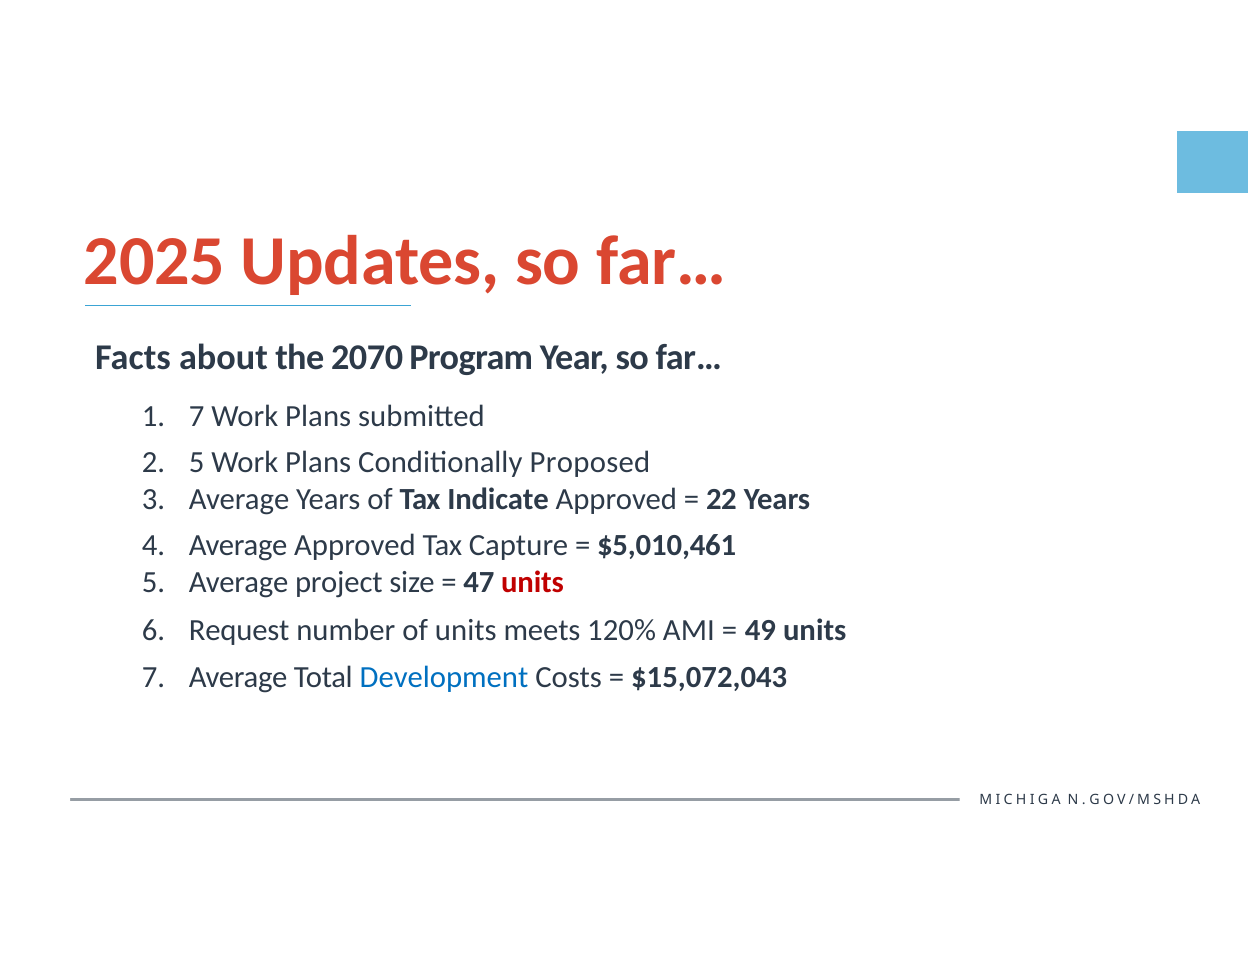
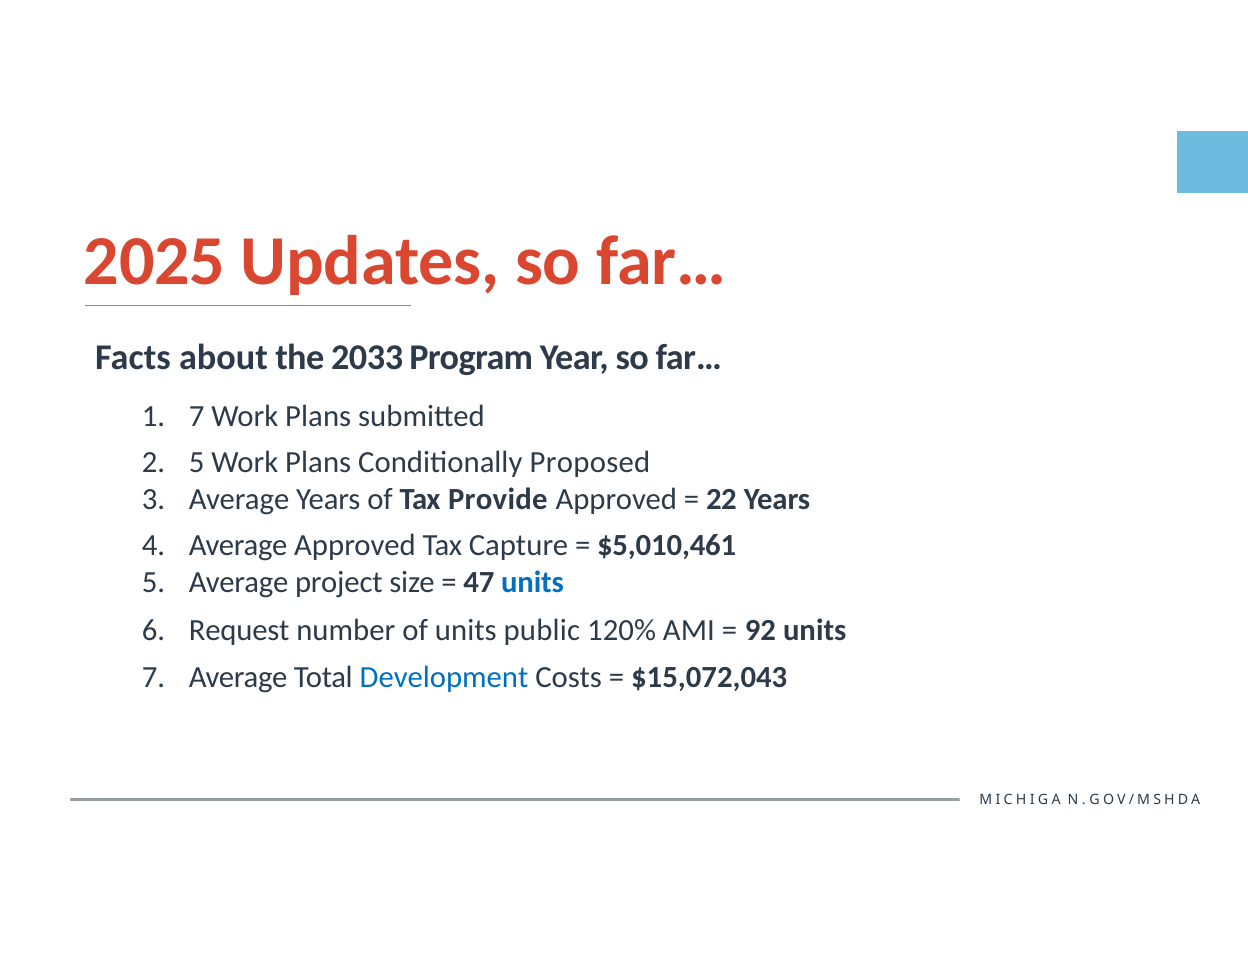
2070: 2070 -> 2033 (367, 358)
Indicate: Indicate -> Provide (498, 500)
units colour: red -> blue (533, 583)
meets: meets -> public (542, 630)
49: 49 -> 92 (760, 630)
